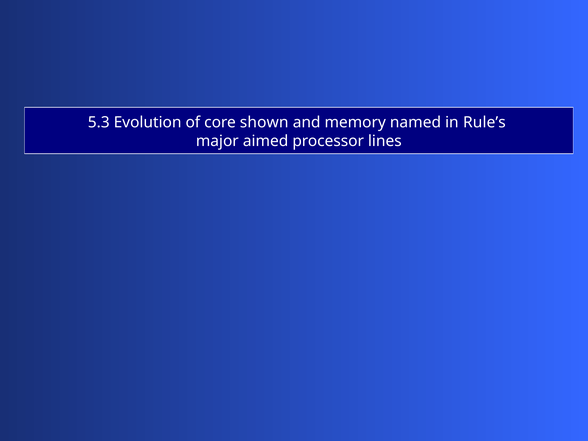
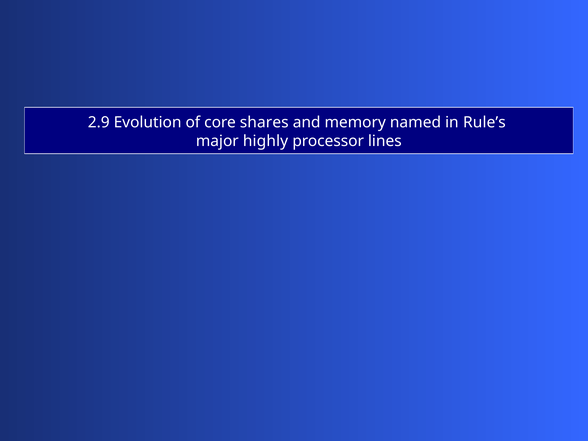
5.3: 5.3 -> 2.9 (99, 122)
shown: shown -> shares (264, 122)
aimed: aimed -> highly (265, 141)
